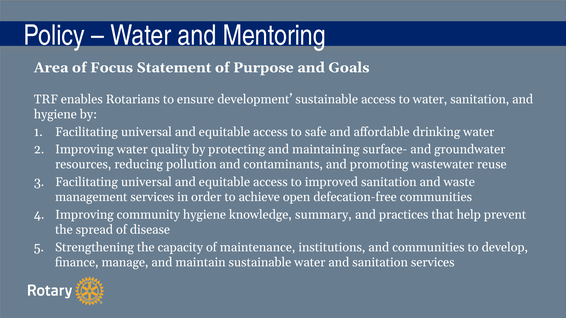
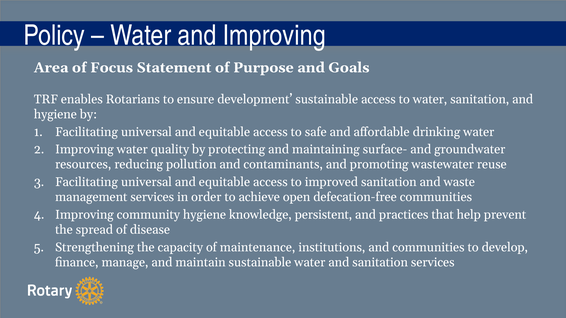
and Mentoring: Mentoring -> Improving (274, 36)
summary: summary -> persistent (323, 215)
